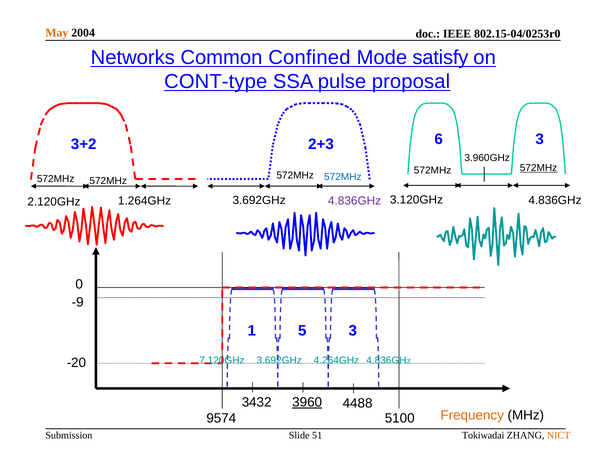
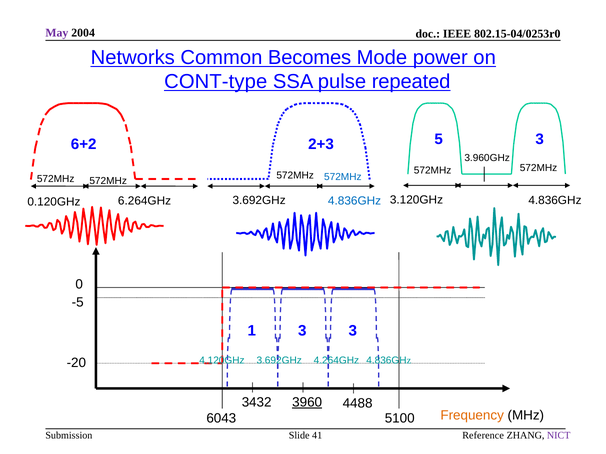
May colour: orange -> purple (57, 33)
Confined: Confined -> Becomes (310, 58)
satisfy: satisfy -> power (440, 58)
proposal: proposal -> repeated (411, 82)
3+2: 3+2 -> 6+2 (84, 144)
6: 6 -> 5 (439, 139)
572MHz underline: present -> none (539, 168)
4.836GHz colour: purple -> blue (355, 201)
1.264GHz: 1.264GHz -> 6.264GHz (145, 201)
2.120GHz: 2.120GHz -> 0.120GHz (54, 202)
-9: -9 -> -5 (78, 303)
1 5: 5 -> 3 (302, 331)
7.120GHz: 7.120GHz -> 4.120GHz (222, 361)
9574: 9574 -> 6043 (221, 419)
51: 51 -> 41 (317, 436)
Tokiwadai: Tokiwadai -> Reference (483, 436)
NICT colour: orange -> purple (559, 436)
